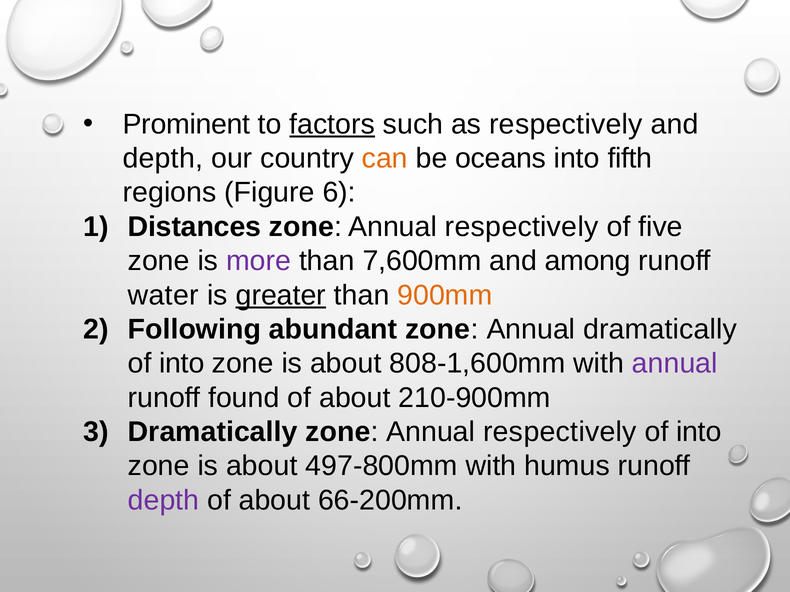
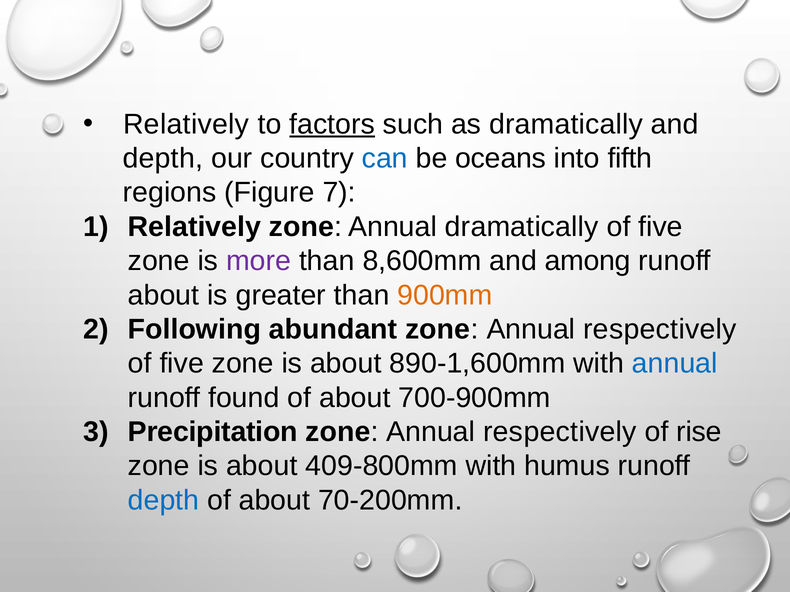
Prominent: Prominent -> Relatively (186, 124)
as respectively: respectively -> dramatically (566, 124)
can colour: orange -> blue (385, 159)
6: 6 -> 7 (339, 193)
1 Distances: Distances -> Relatively (194, 227)
respectively: respectively -> dramatically (522, 227)
7,600mm: 7,600mm -> 8,600mm (422, 261)
water: water -> about (163, 295)
greater underline: present -> none (281, 295)
abundant zone Annual dramatically: dramatically -> respectively (660, 330)
into: into -> five (182, 364)
808-1,600mm: 808-1,600mm -> 890-1,600mm (477, 364)
annual colour: purple -> blue (675, 364)
210-900mm: 210-900mm -> 700-900mm (475, 398)
Dramatically: Dramatically -> Precipitation (213, 432)
into: into -> rise (699, 432)
497-800mm: 497-800mm -> 409-800mm (382, 466)
depth colour: purple -> blue (163, 501)
66-200mm: 66-200mm -> 70-200mm (390, 501)
